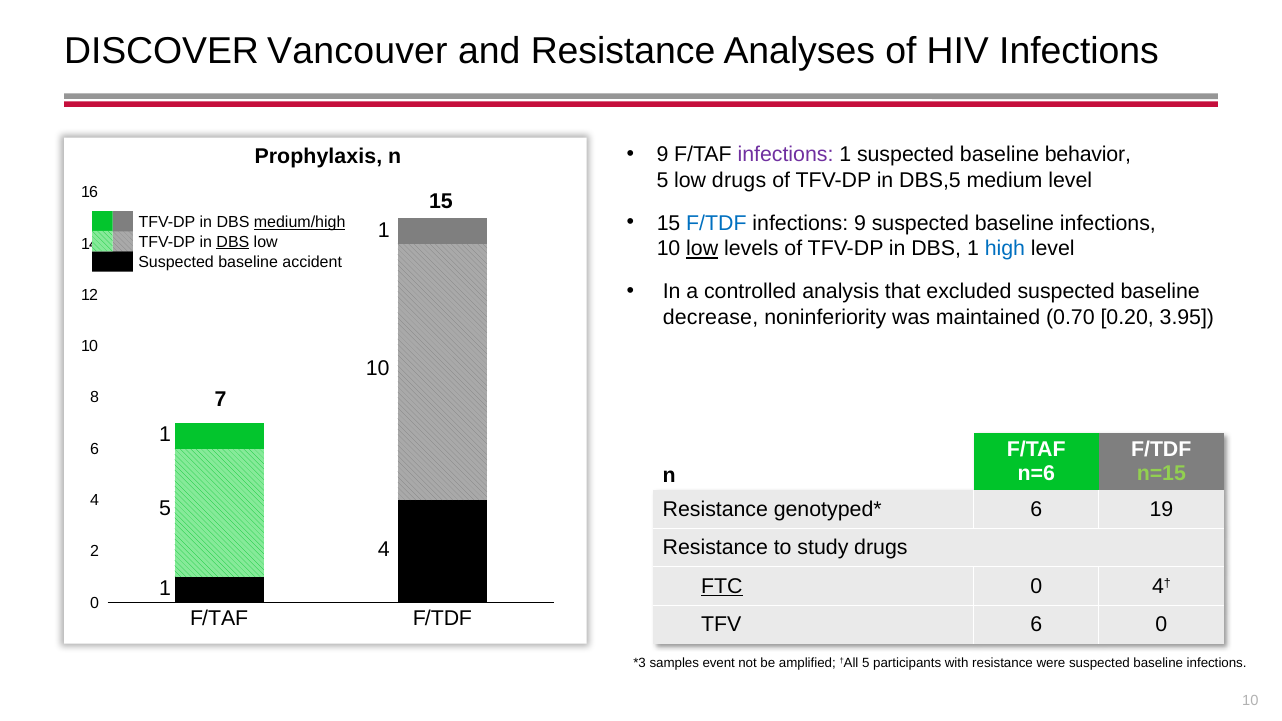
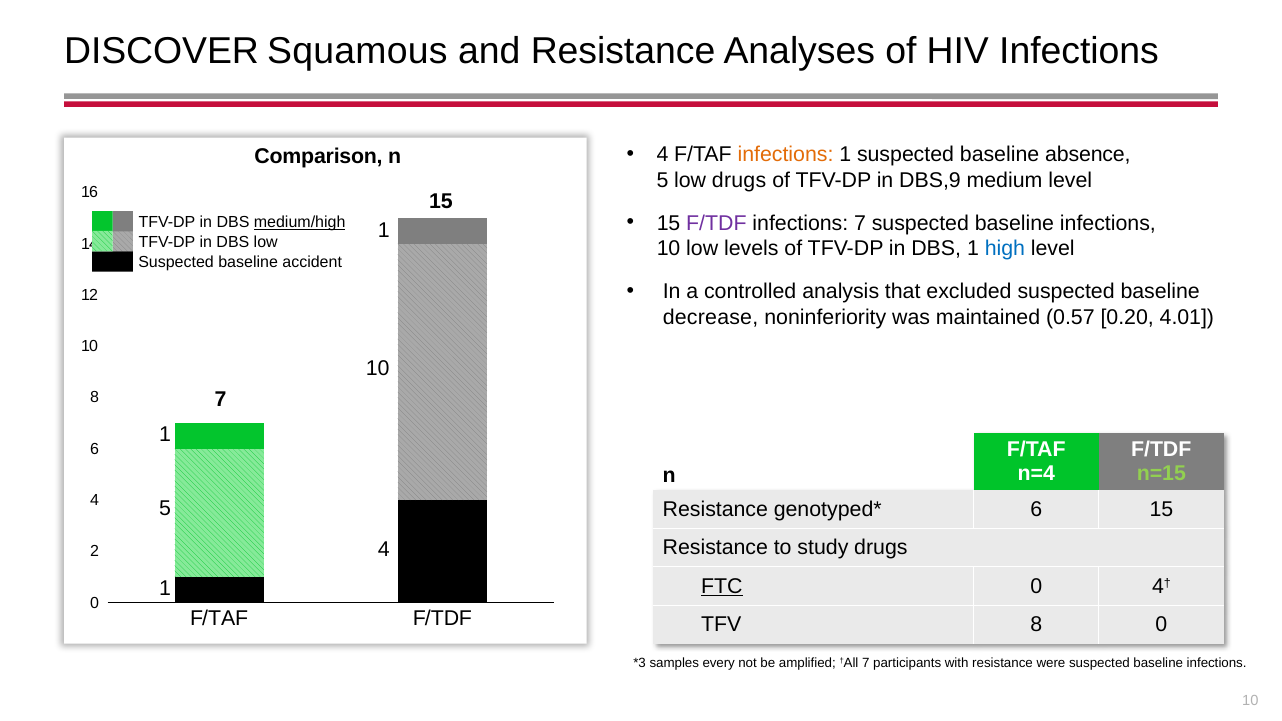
Vancouver: Vancouver -> Squamous (357, 51)
Prophylaxis: Prophylaxis -> Comparison (319, 157)
9: 9 -> 4 (662, 155)
infections colour: purple -> orange (786, 155)
behavior: behavior -> absence (1088, 155)
DBS,5: DBS,5 -> DBS,9 (930, 180)
F/TDF colour: blue -> purple (716, 223)
9: 9 -> 7 (860, 223)
DBS underline: present -> none (233, 242)
low underline: present -> none (702, 249)
0.70: 0.70 -> 0.57 (1070, 317)
3.95: 3.95 -> 4.01 (1187, 317)
n=6: n=6 -> n=4 (1036, 474)
6 19: 19 -> 15 (1161, 510)
TFV 6: 6 -> 8 (1036, 625)
event: event -> every (719, 663)
†All 5: 5 -> 7 (866, 663)
